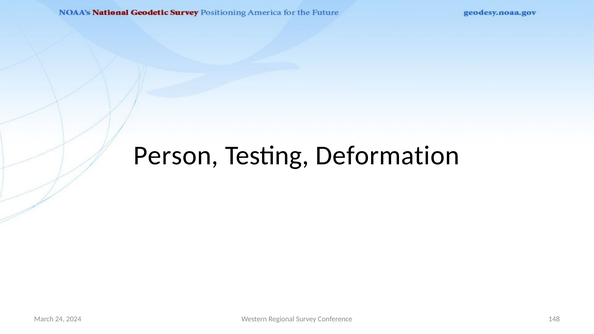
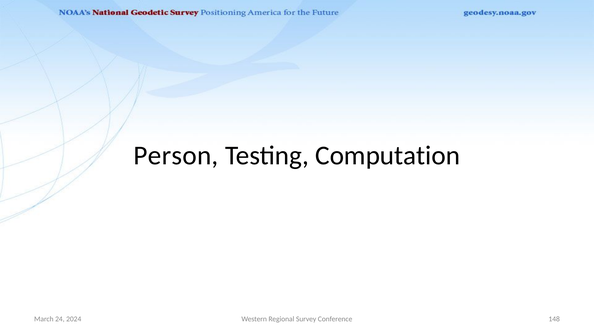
Deformation: Deformation -> Computation (388, 156)
